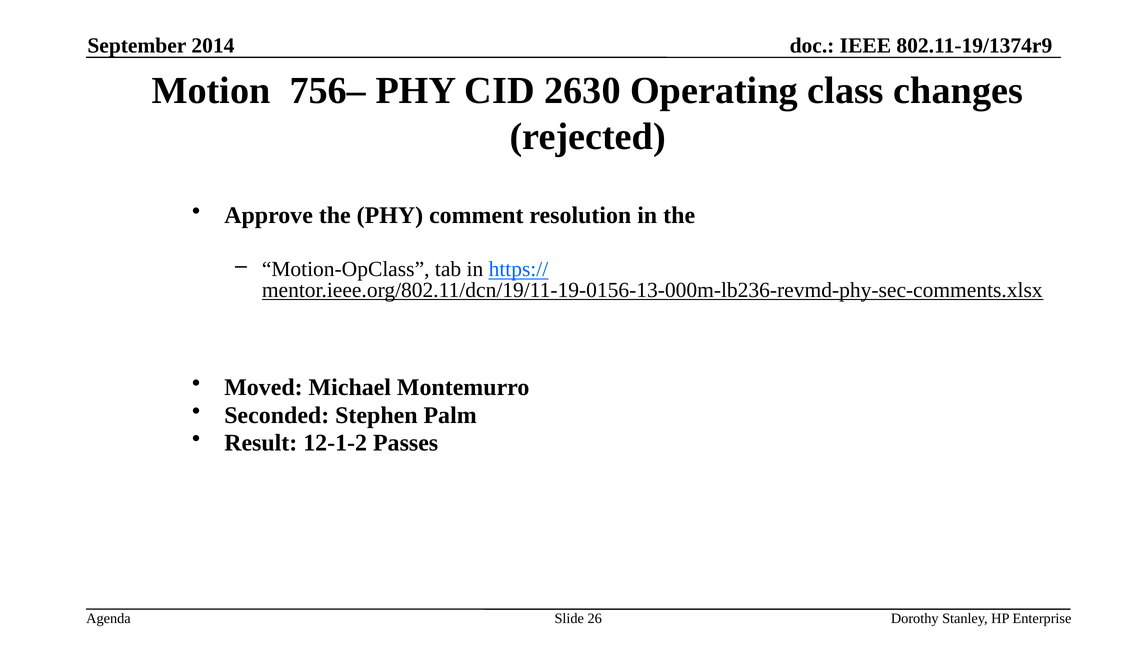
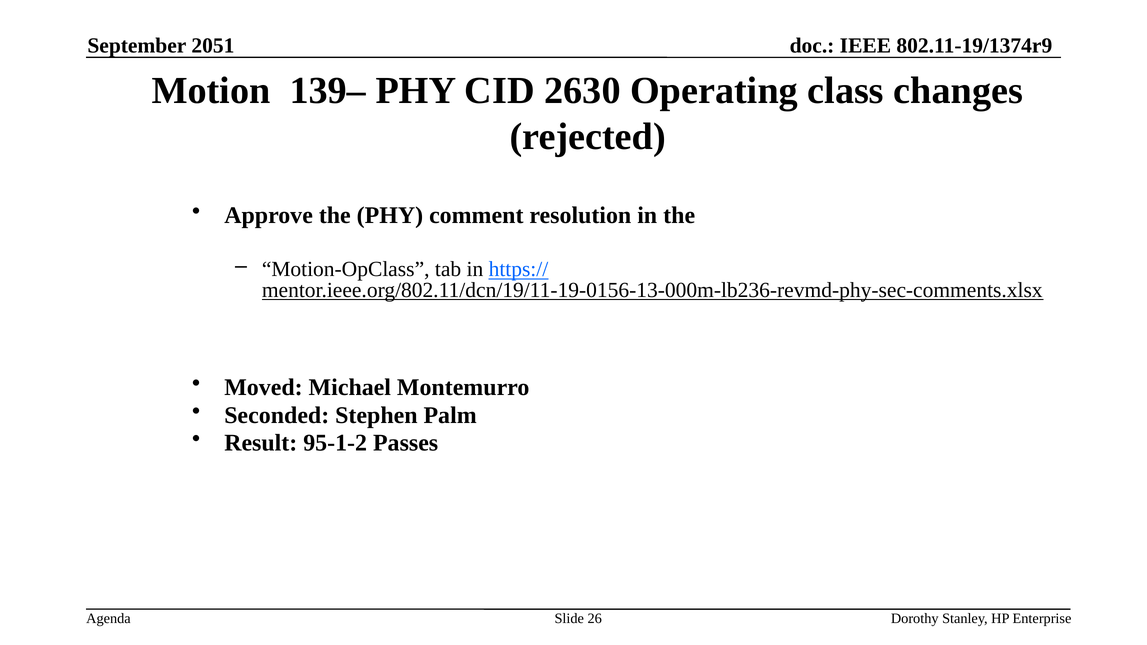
2014: 2014 -> 2051 (213, 46)
756–: 756– -> 139– (328, 91)
12-1-2: 12-1-2 -> 95-1-2 (335, 443)
